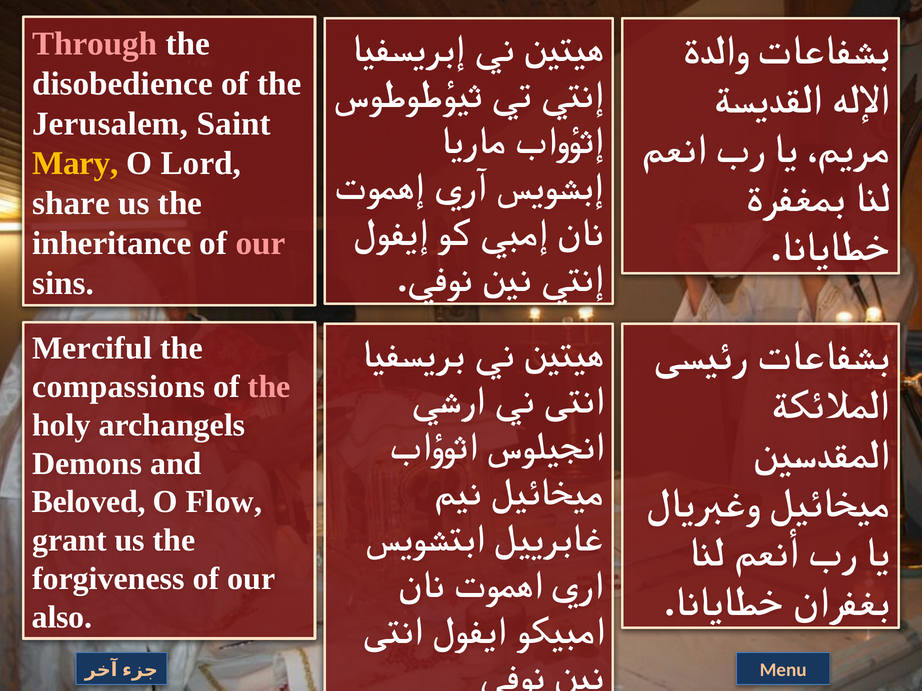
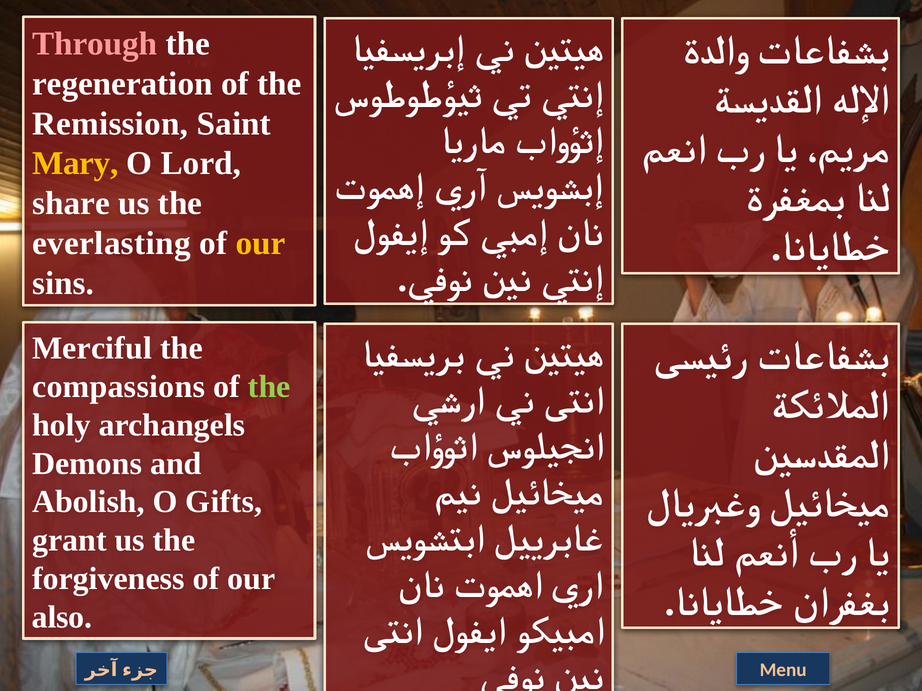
disobedience: disobedience -> regeneration (122, 84)
Jerusalem: Jerusalem -> Remission (110, 124)
inheritance: inheritance -> everlasting (111, 243)
our colour: pink -> yellow (261, 243)
the colour: pink -> light green (269, 387)
Beloved: Beloved -> Abolish (88, 502)
Flow: Flow -> Gifts (224, 502)
